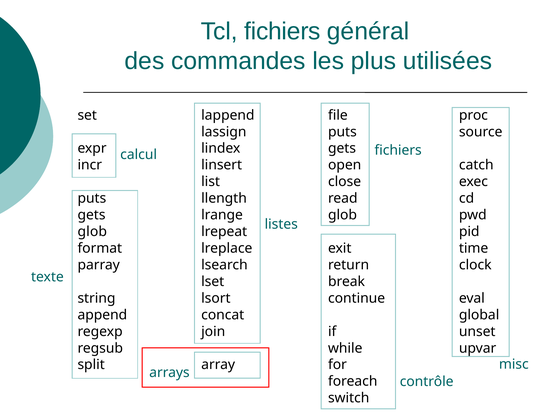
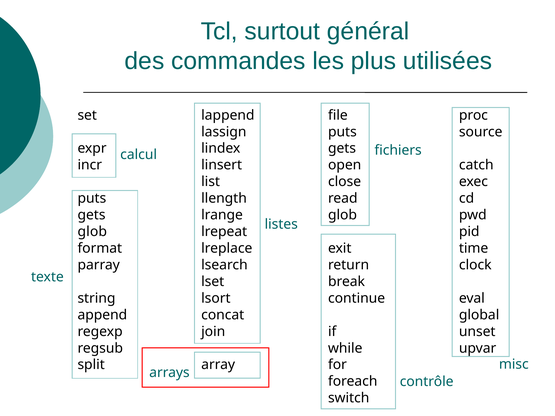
Tcl fichiers: fichiers -> surtout (282, 32)
